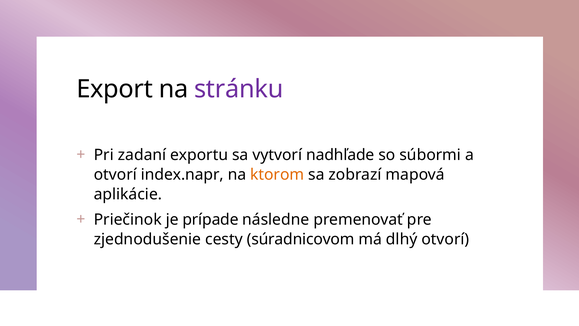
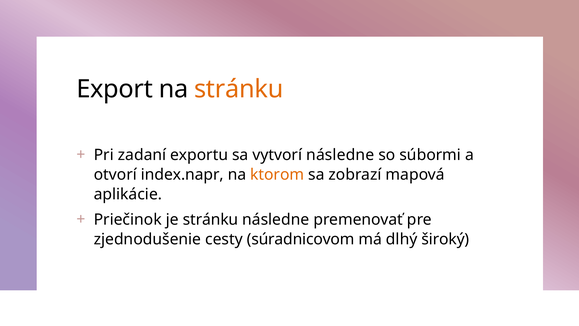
stránku colour: purple -> orange (239, 89)
vytvorí nadhľade: nadhľade -> následne (340, 155)
je prípade: prípade -> stránku (211, 219)
dlhý otvorí: otvorí -> široký (445, 239)
